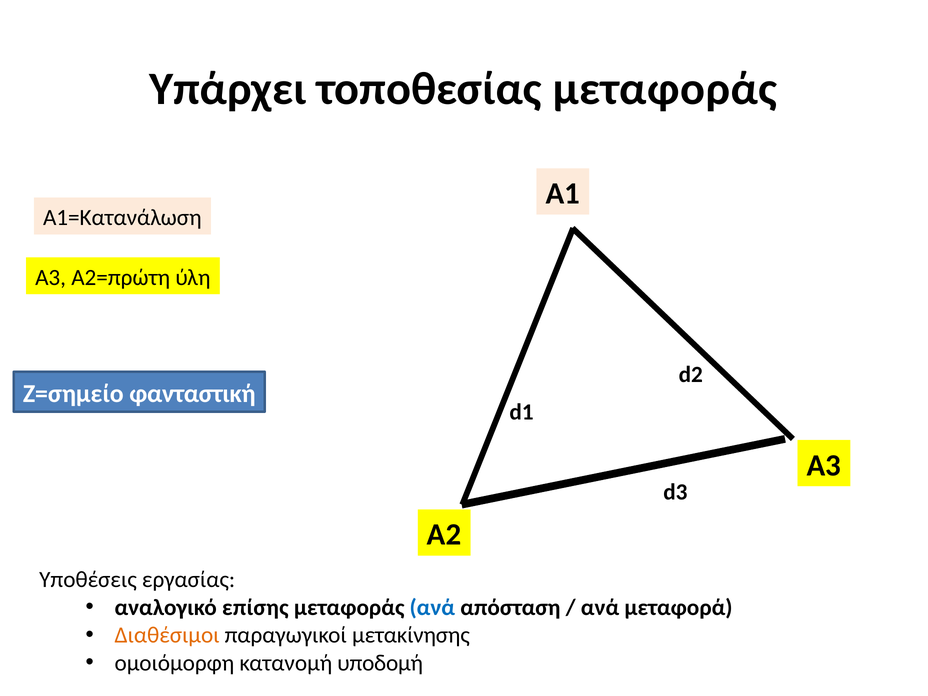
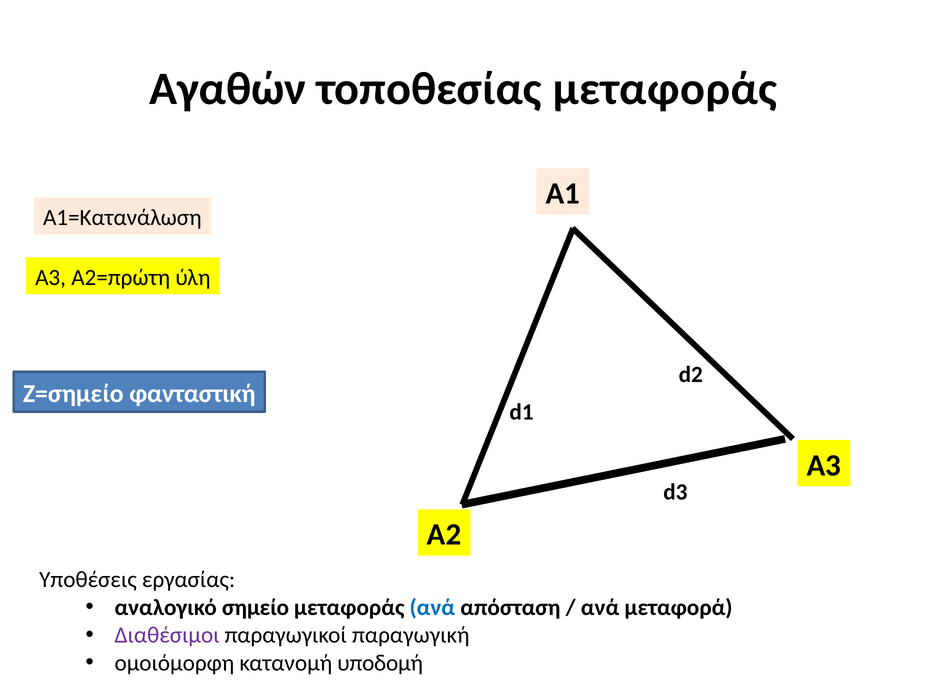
Υπάρχει: Υπάρχει -> Αγαθών (228, 89)
επίσης: επίσης -> σημείο (256, 607)
Διαθέσιμοι colour: orange -> purple (167, 635)
μετακίνησης: μετακίνησης -> παραγωγική (411, 635)
